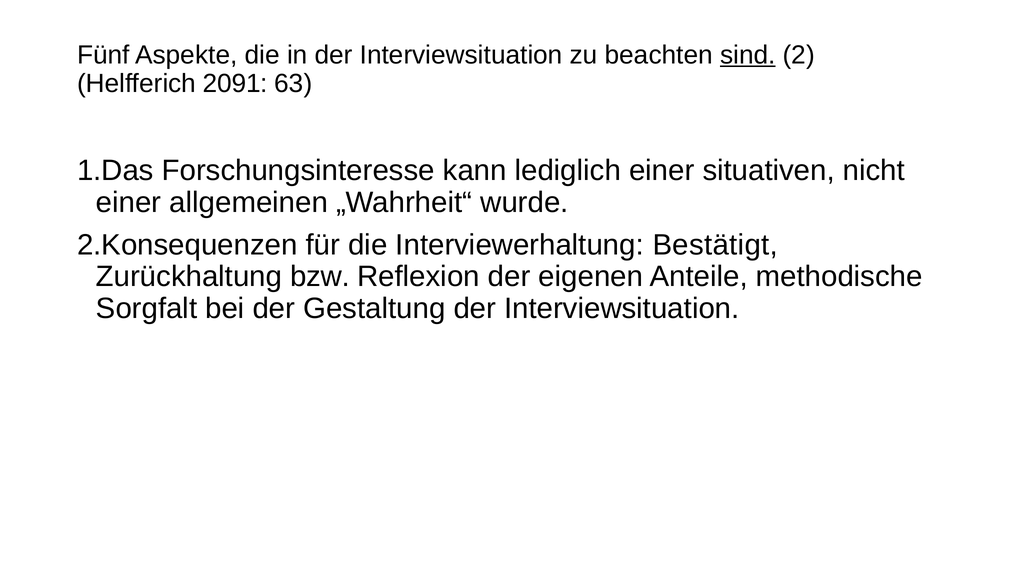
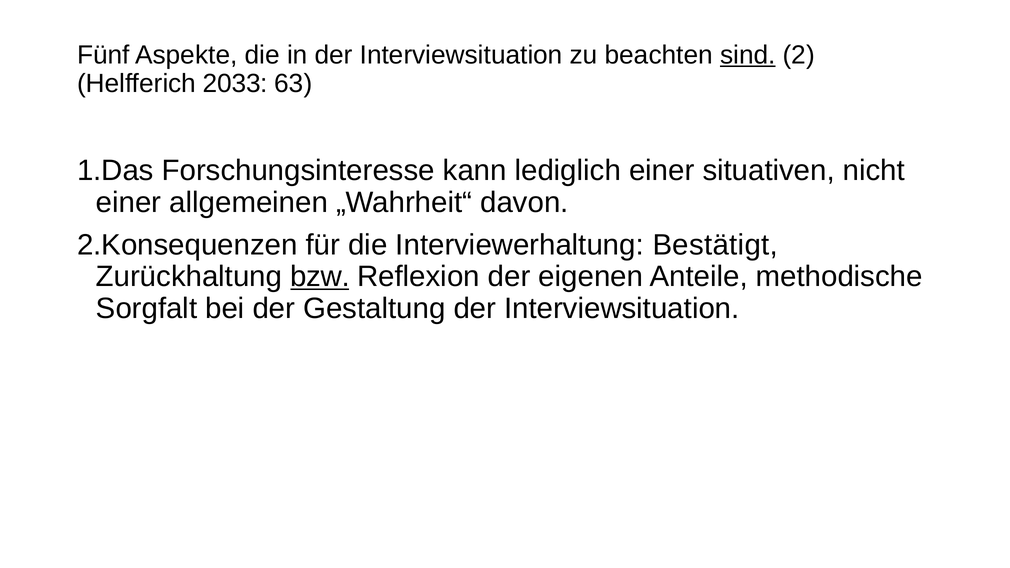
2091: 2091 -> 2033 (235, 83)
wurde: wurde -> davon (524, 203)
bzw underline: none -> present (320, 277)
